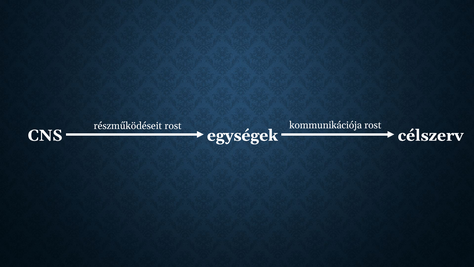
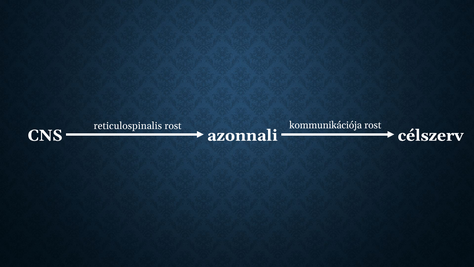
részműködéseit: részműködéseit -> reticulospinalis (128, 126)
egységek: egységek -> azonnali (242, 135)
